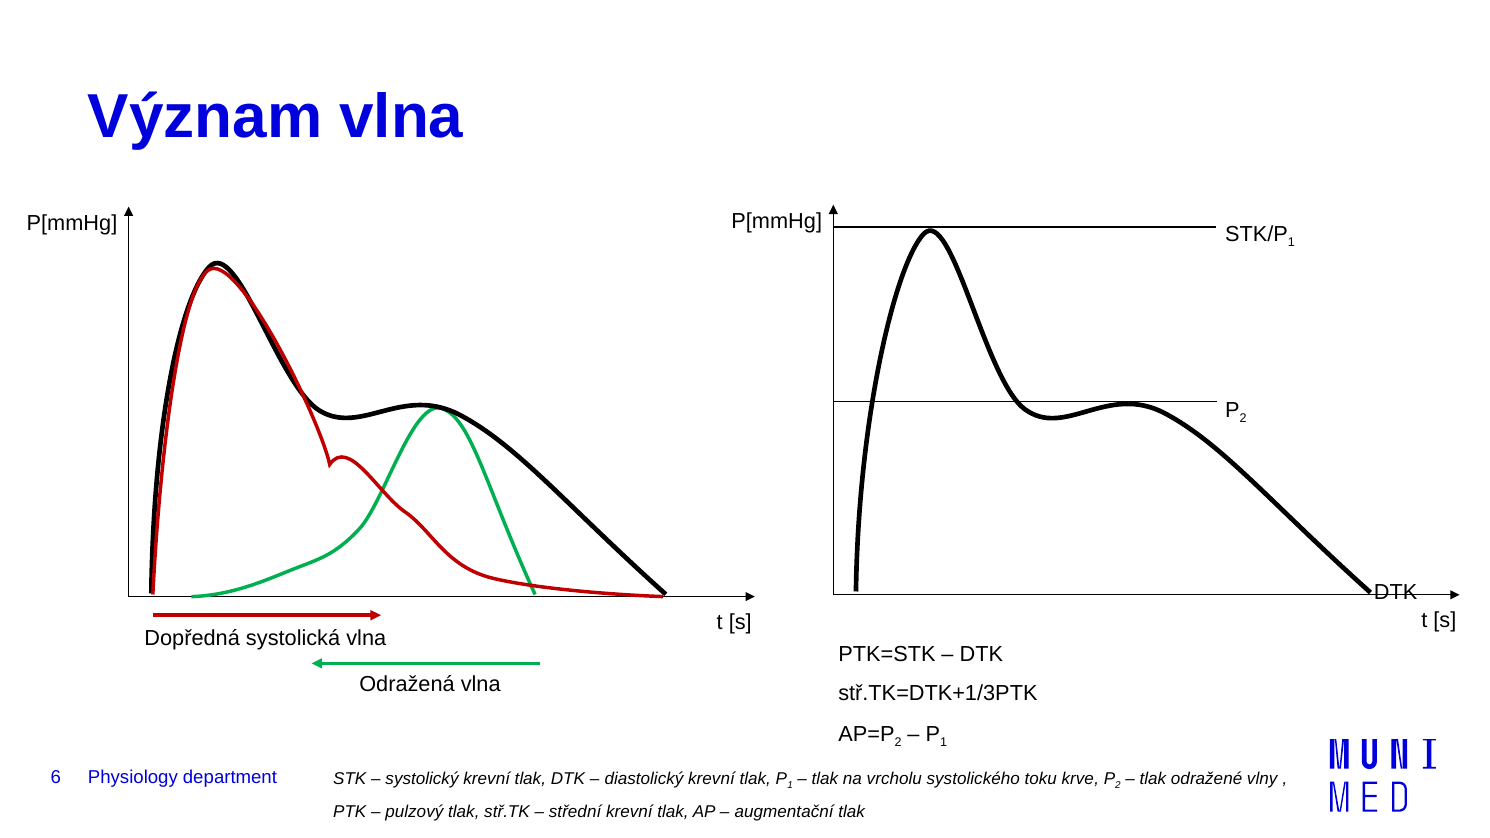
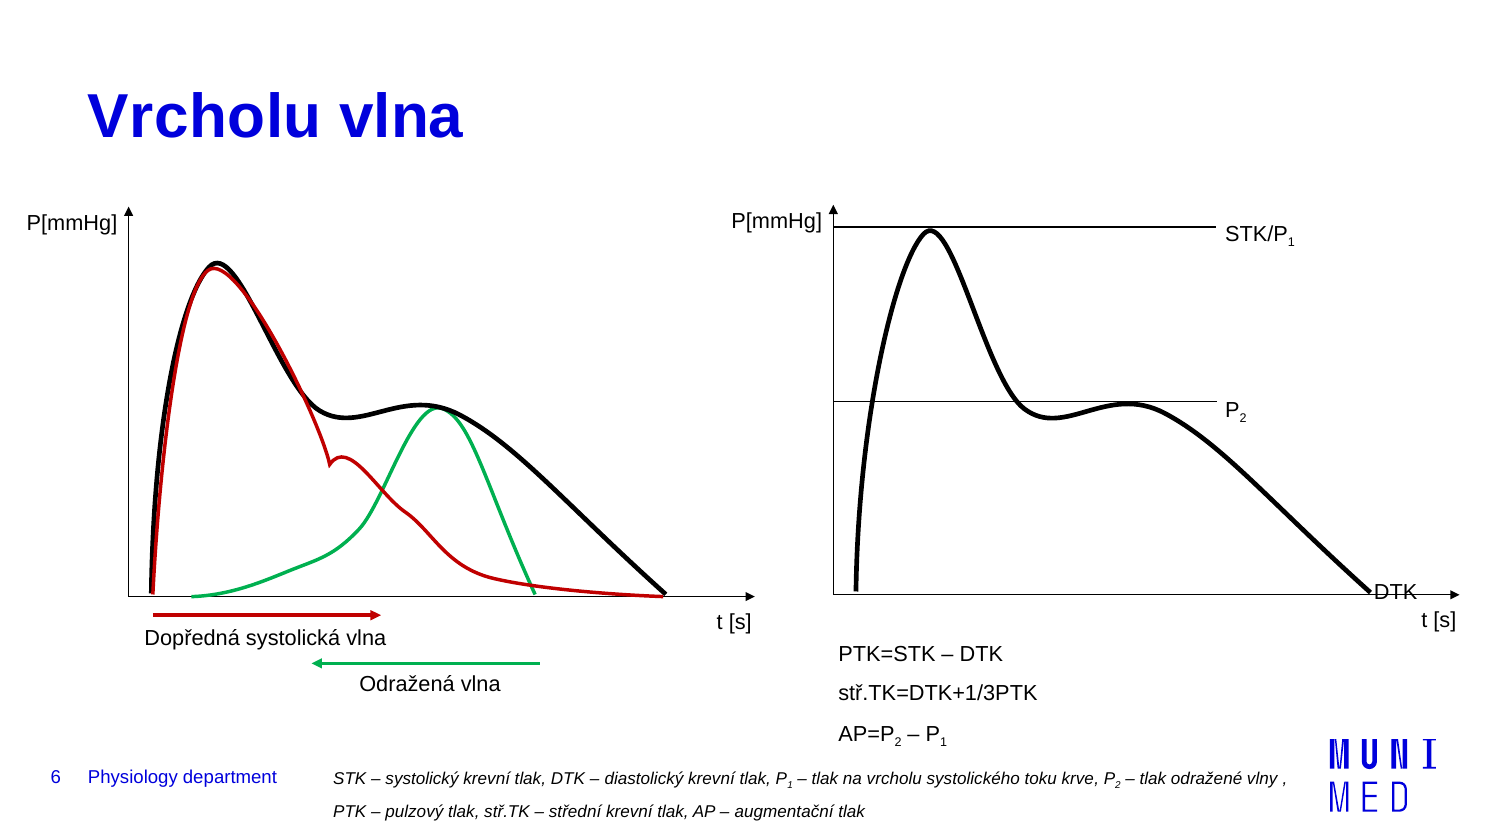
Význam: Význam -> Vrcholu (205, 117)
